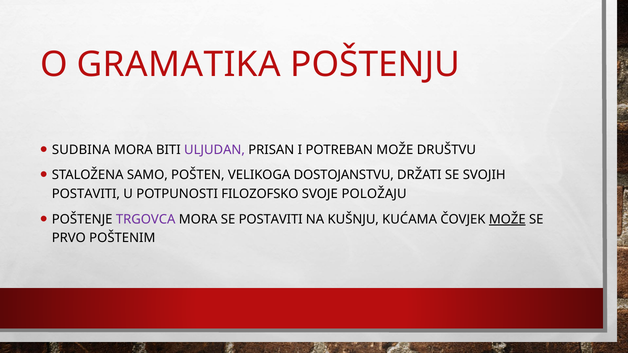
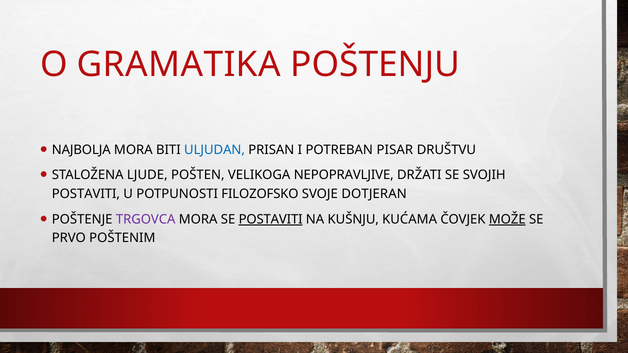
SUDBINA: SUDBINA -> NAJBOLJA (81, 150)
ULJUDAN colour: purple -> blue (215, 150)
POTREBAN MOŽE: MOŽE -> PISAR (395, 150)
SAMO: SAMO -> LJUDE (147, 175)
DOSTOJANSTVU: DOSTOJANSTVU -> NEPOPRAVLJIVE (344, 175)
POLOŽAJU: POLOŽAJU -> DOTJERAN (374, 194)
POSTAVITI underline: none -> present (271, 219)
